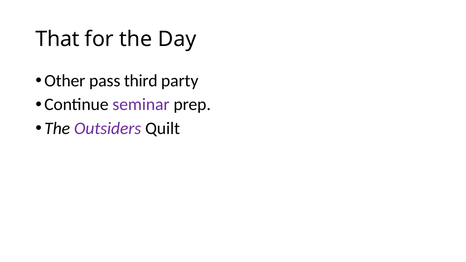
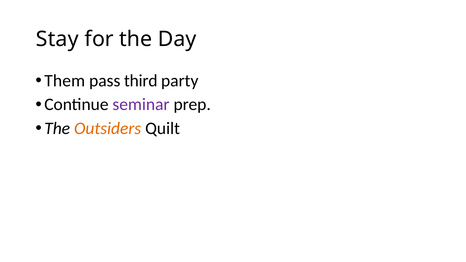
That: That -> Stay (57, 39)
Other: Other -> Them (65, 81)
Outsiders colour: purple -> orange (108, 128)
